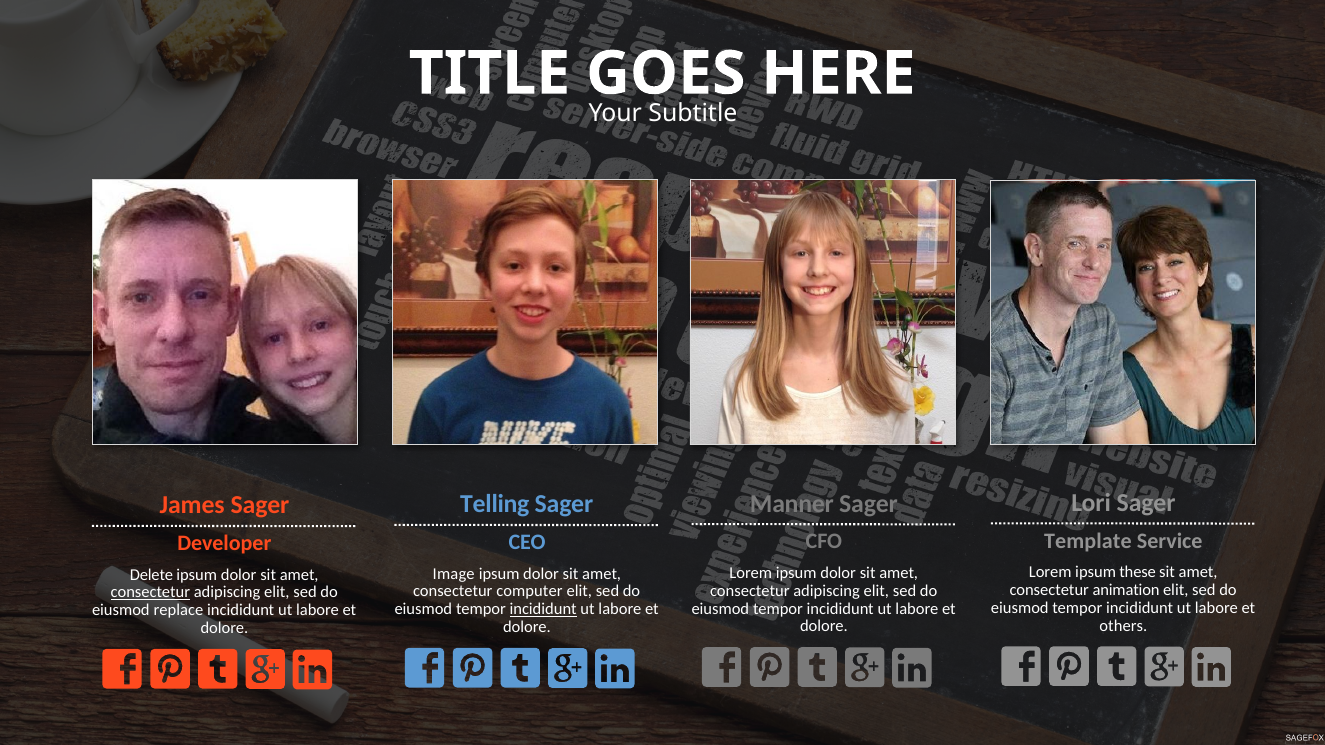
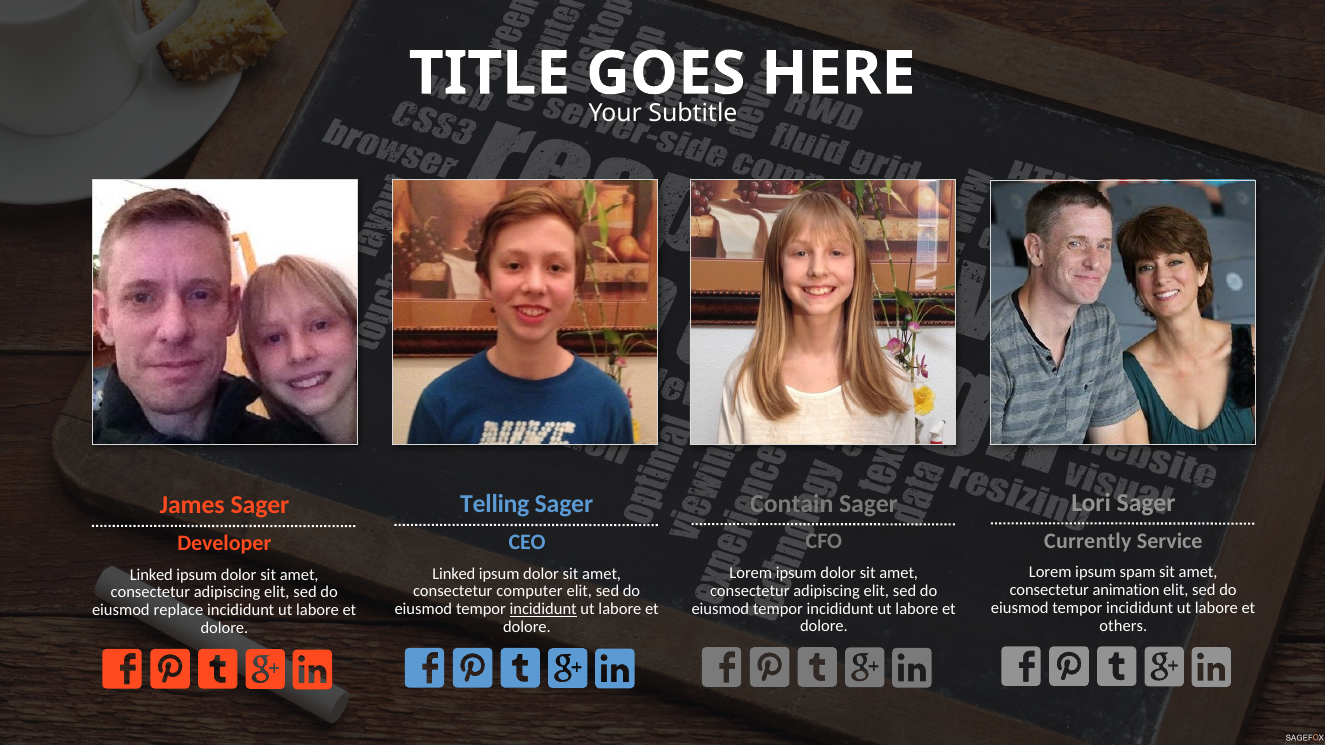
Manner: Manner -> Contain (792, 504)
Template: Template -> Currently (1088, 541)
these: these -> spam (1138, 572)
Image: Image -> Linked (454, 574)
Delete: Delete -> Linked (151, 575)
consectetur underline: present -> none (150, 593)
